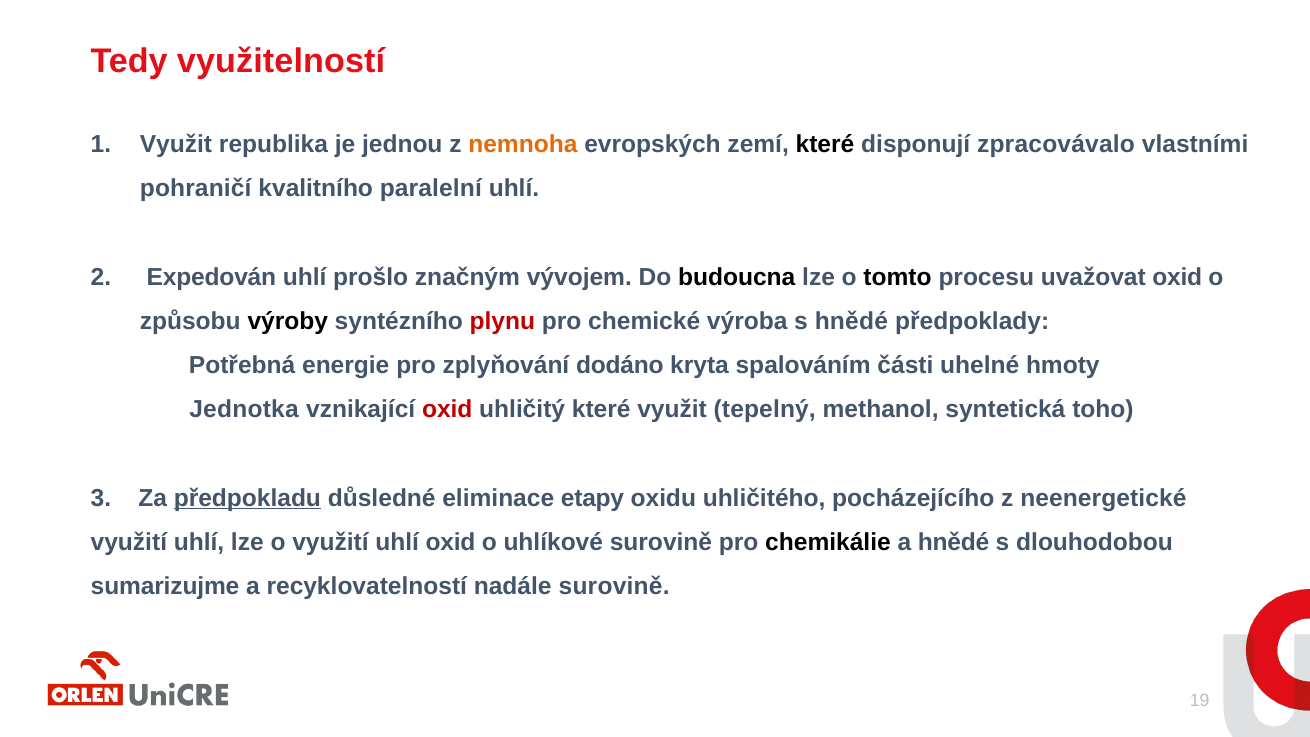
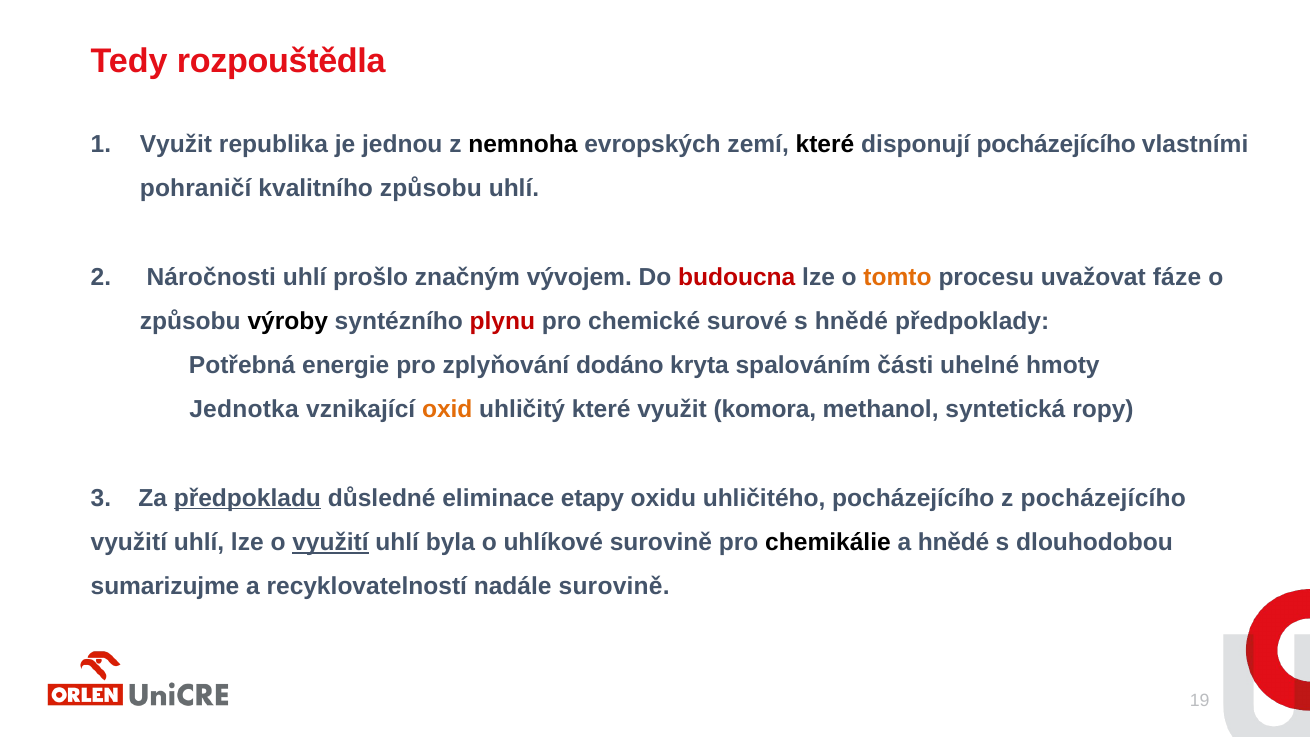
využitelností: využitelností -> rozpouštědla (281, 62)
nemnoha colour: orange -> black (523, 144)
disponují zpracovávalo: zpracovávalo -> pocházejícího (1056, 144)
kvalitního paralelní: paralelní -> způsobu (431, 189)
Expedován: Expedován -> Náročnosti (211, 277)
budoucna colour: black -> red (737, 277)
tomto colour: black -> orange (898, 277)
uvažovat oxid: oxid -> fáze (1177, 277)
výroba: výroba -> surové (747, 321)
oxid colour: red -> orange (447, 410)
tepelný: tepelný -> komora (765, 410)
toho: toho -> ropy (1103, 410)
z neenergetické: neenergetické -> pocházejícího (1103, 498)
využití underline: none -> present (330, 542)
uhlí oxid: oxid -> byla (450, 542)
